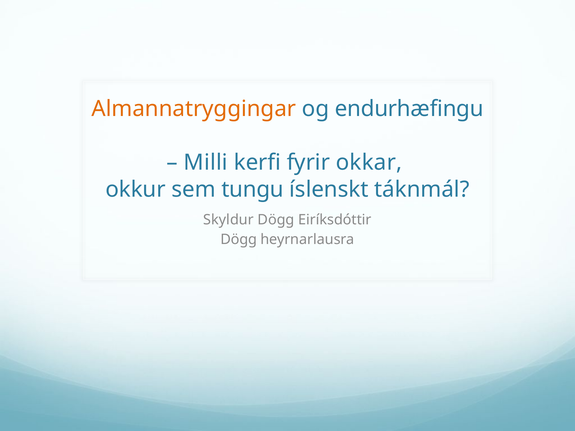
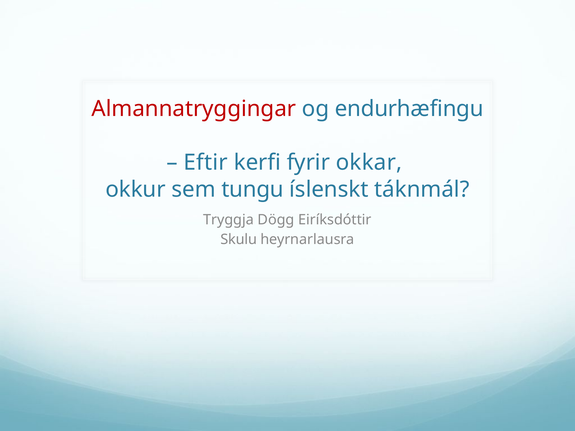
Almannatryggingar colour: orange -> red (194, 109)
Milli: Milli -> Eftir (206, 163)
Skyldur: Skyldur -> Tryggja (229, 220)
Dögg: Dögg -> Skulu (239, 240)
